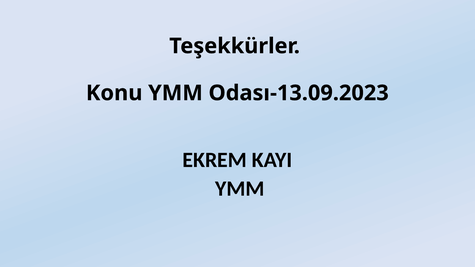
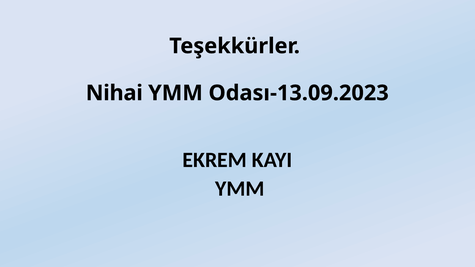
Konu: Konu -> Nihai (114, 93)
